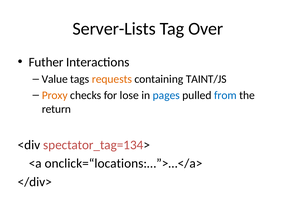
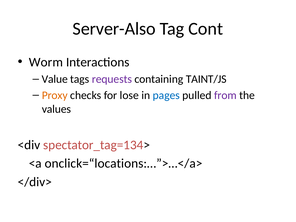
Server-Lists: Server-Lists -> Server-Also (114, 29)
Over: Over -> Cont (206, 29)
Futher: Futher -> Worm (46, 62)
requests colour: orange -> purple (112, 79)
from colour: blue -> purple (225, 95)
return: return -> values (56, 109)
